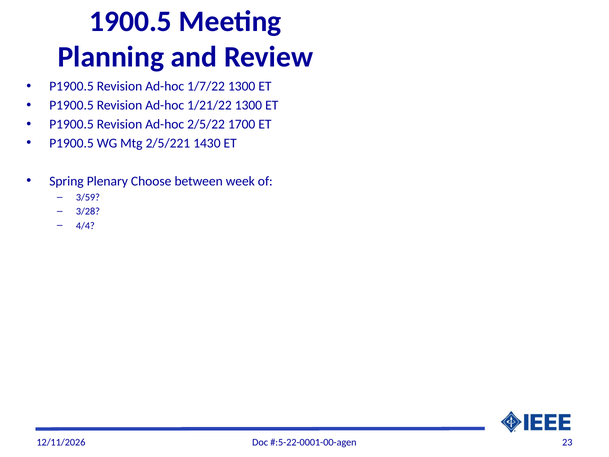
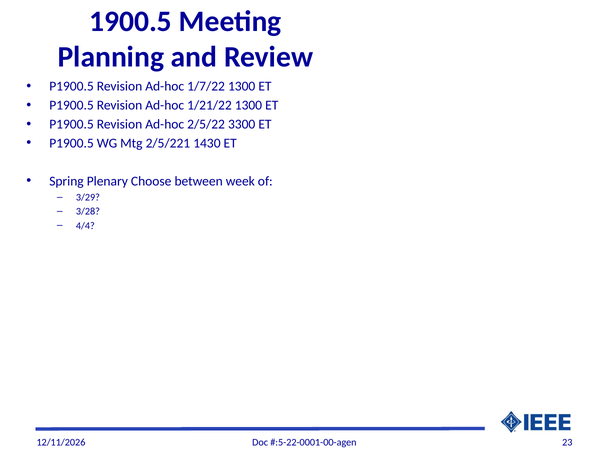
1700: 1700 -> 3300 (242, 124)
3/59: 3/59 -> 3/29 (88, 197)
